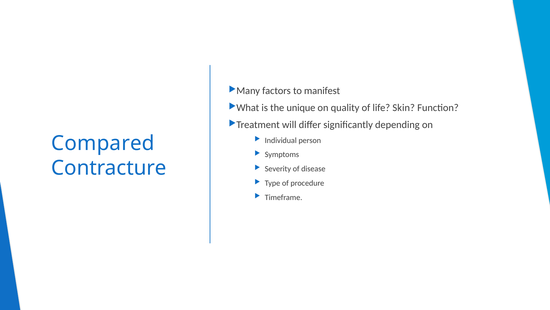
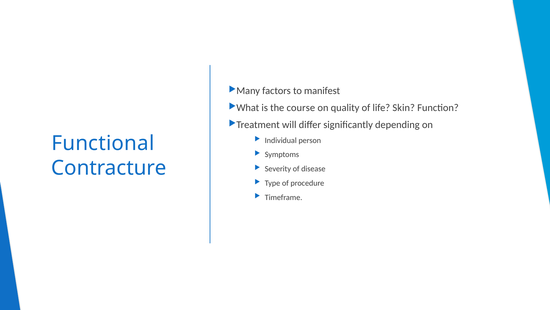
unique: unique -> course (301, 108)
Compared: Compared -> Functional (103, 143)
